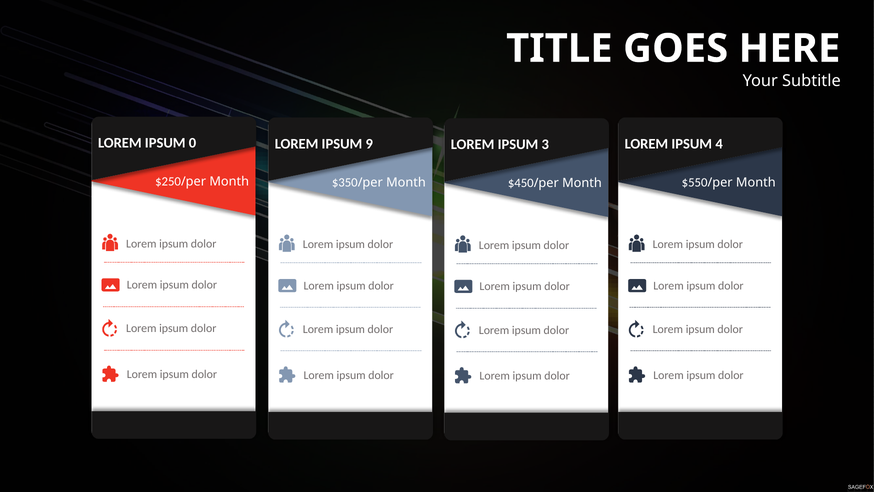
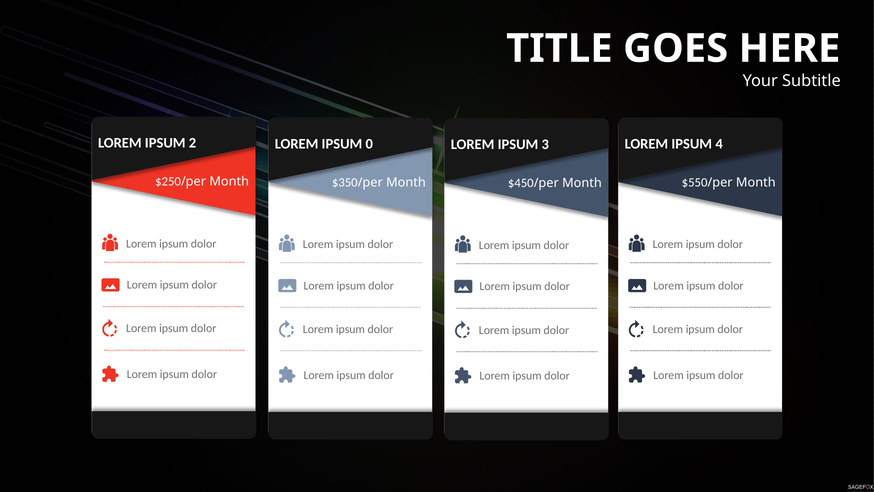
0: 0 -> 2 (192, 143)
9: 9 -> 0 (369, 144)
